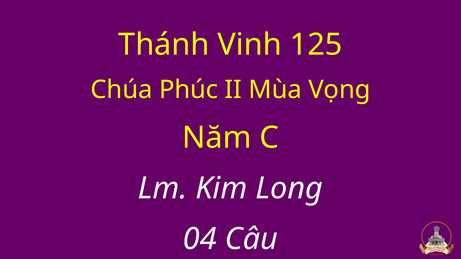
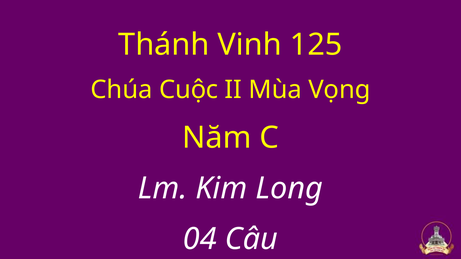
Phúc: Phúc -> Cuộc (189, 90)
